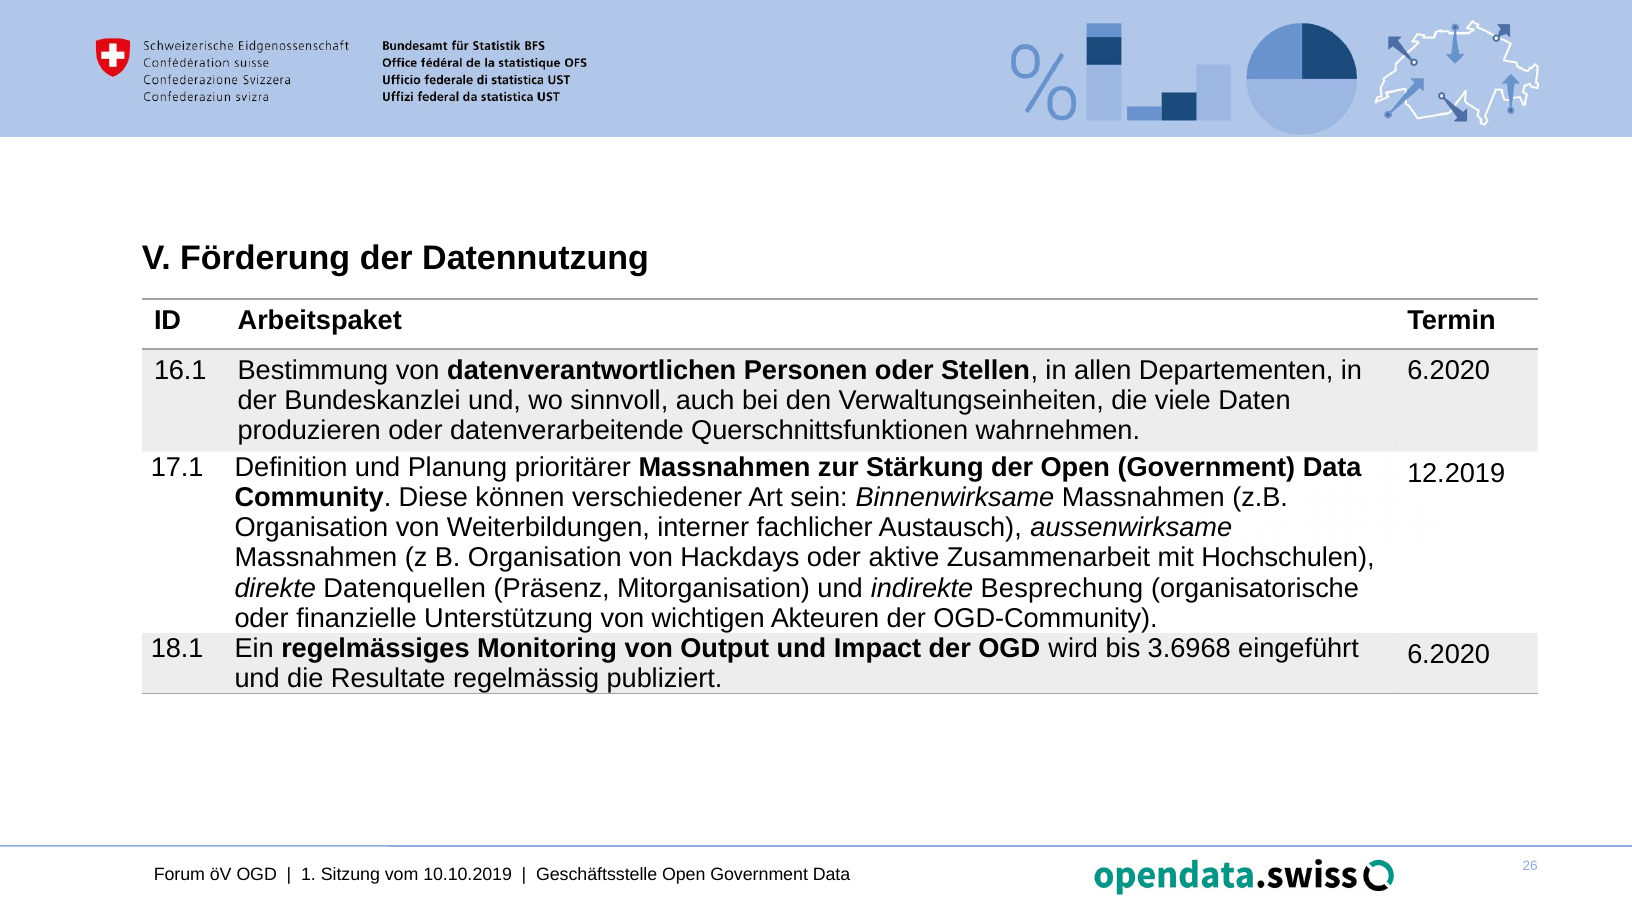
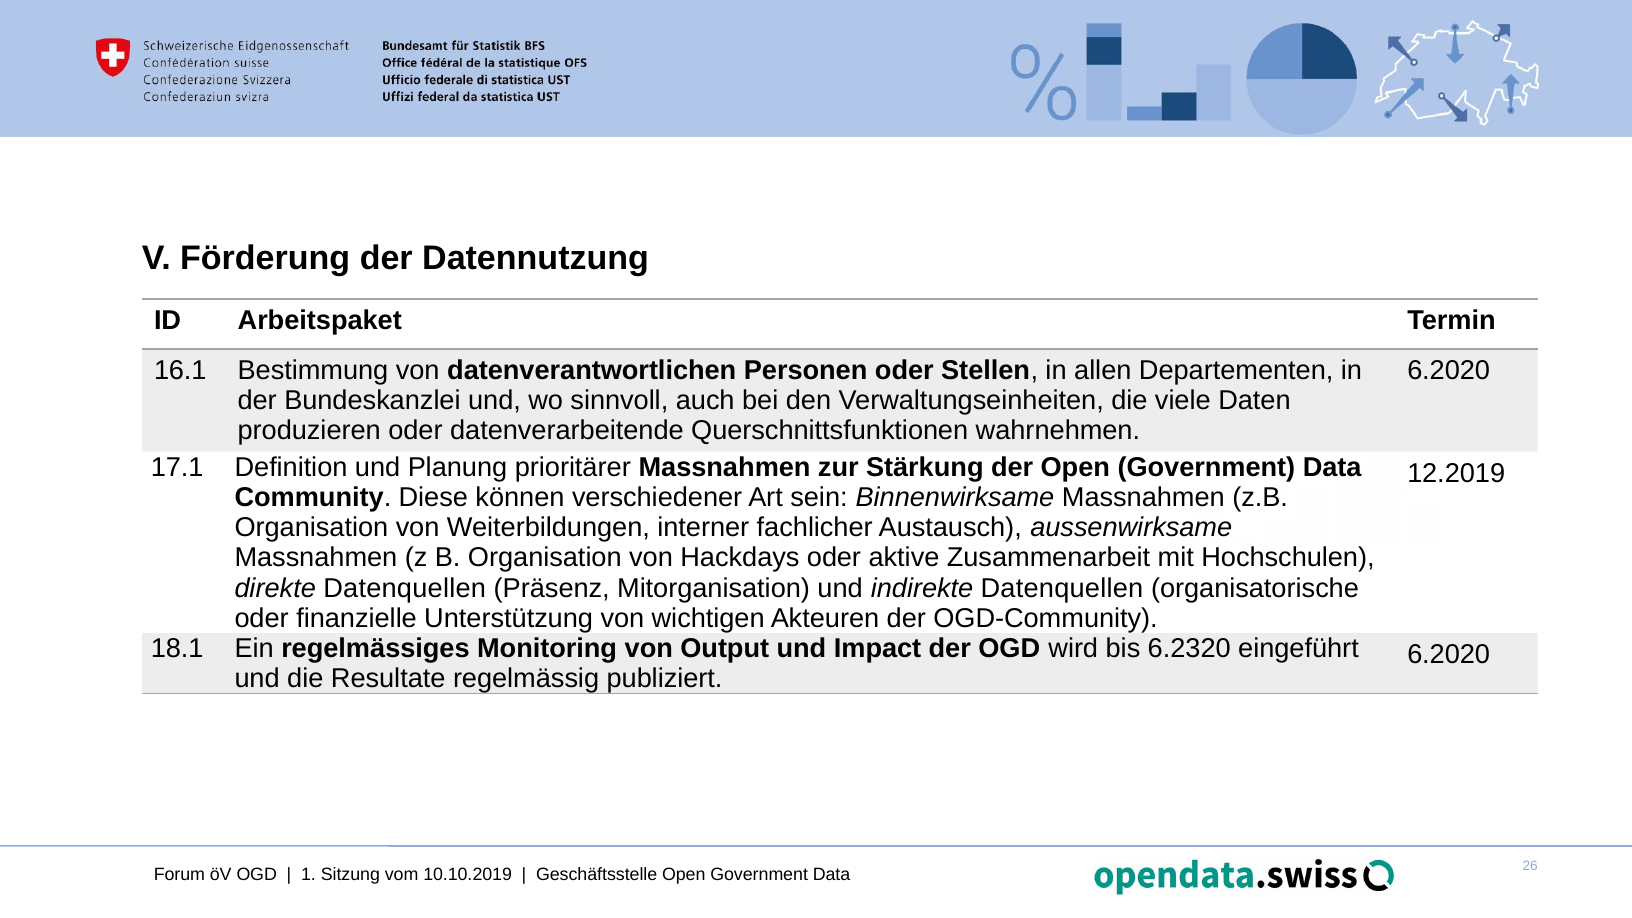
indirekte Besprechung: Besprechung -> Datenquellen (1062, 588)
3.6968: 3.6968 -> 6.2320 (1189, 649)
